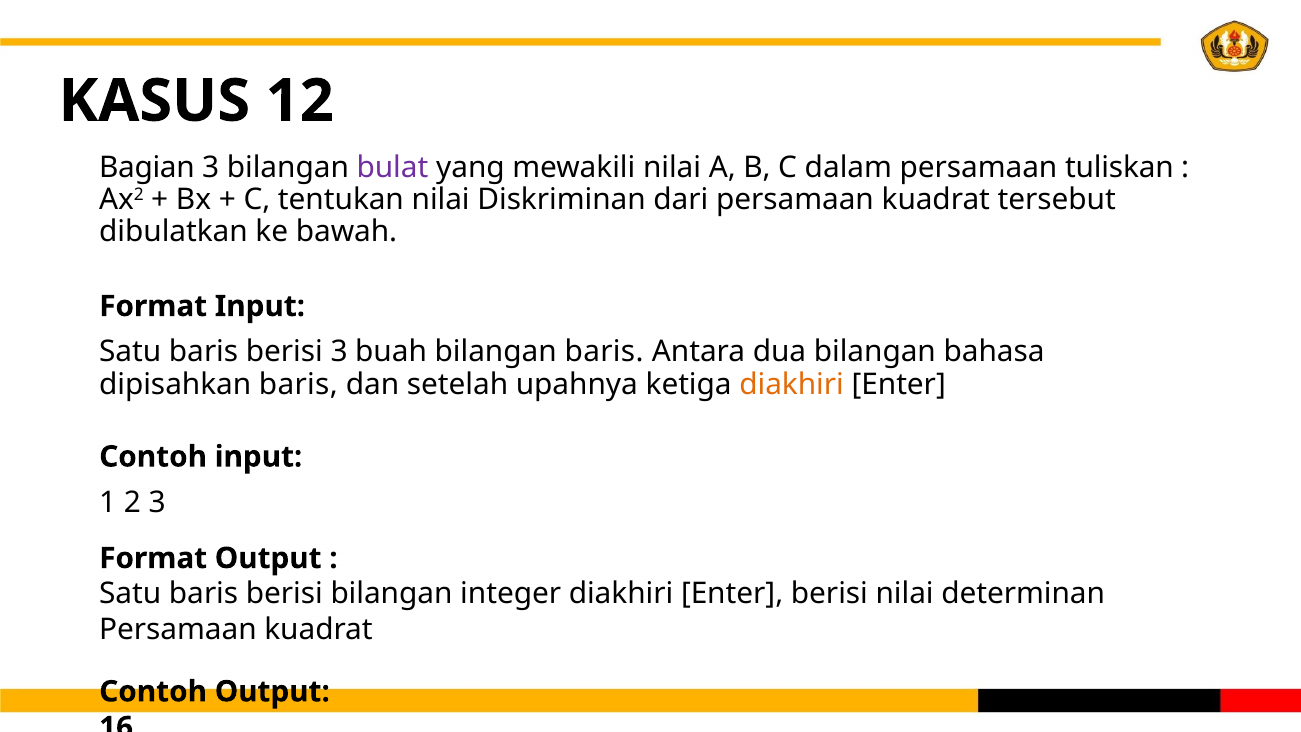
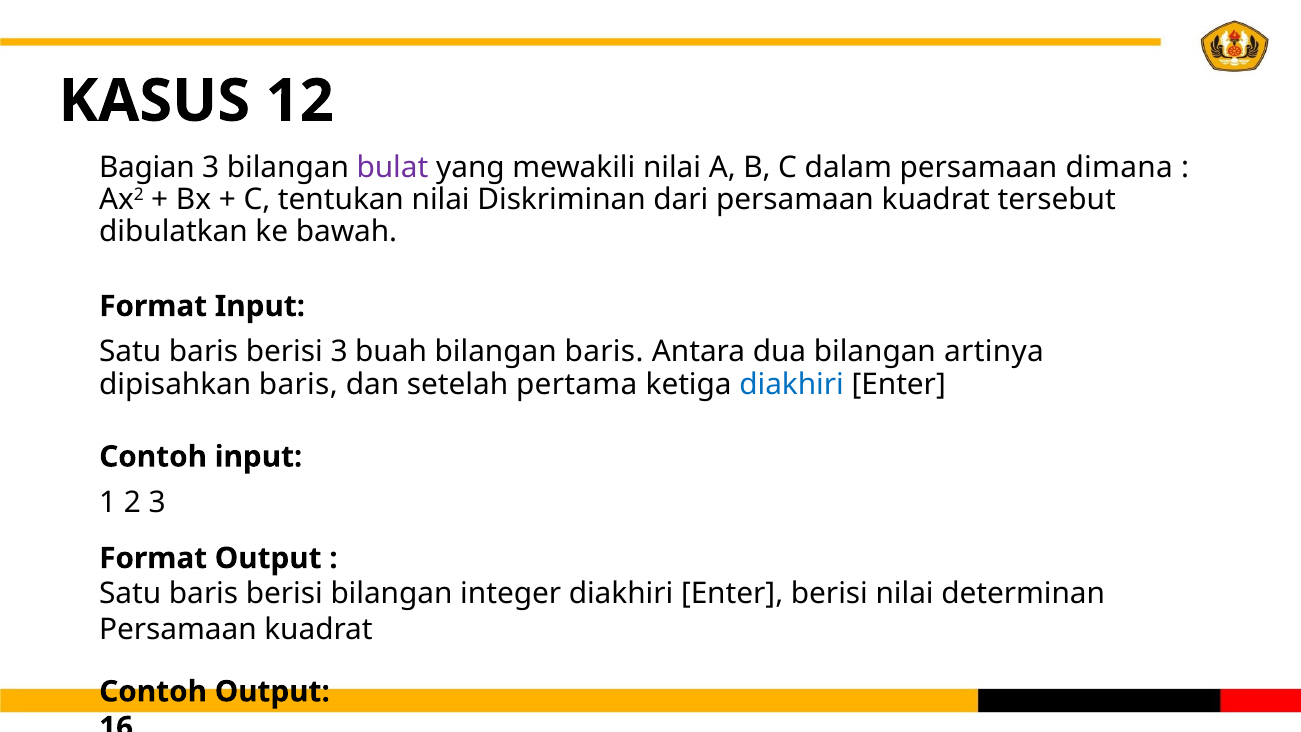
tuliskan: tuliskan -> dimana (1119, 167)
bahasa: bahasa -> artinya (994, 352)
upahnya: upahnya -> pertama (577, 384)
diakhiri colour: orange -> blue (792, 384)
